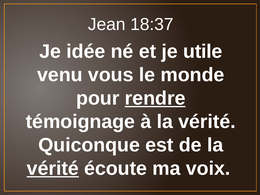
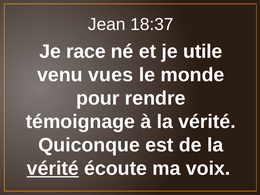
idée: idée -> race (86, 51)
vous: vous -> vues (111, 75)
rendre underline: present -> none (155, 98)
